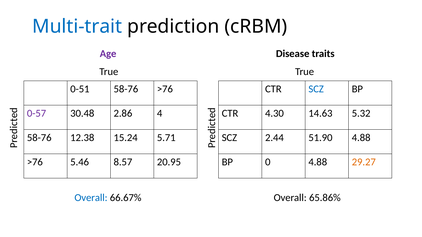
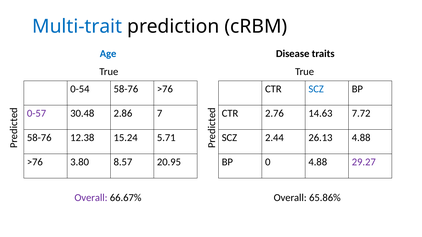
Age colour: purple -> blue (108, 54)
0-51: 0-51 -> 0-54 (80, 89)
4: 4 -> 7 (160, 113)
4.30: 4.30 -> 2.76 (274, 113)
5.32: 5.32 -> 7.72 (361, 113)
51.90: 51.90 -> 26.13 (320, 138)
5.46: 5.46 -> 3.80 (80, 162)
29.27 colour: orange -> purple (364, 162)
Overall colour: blue -> purple (91, 198)
